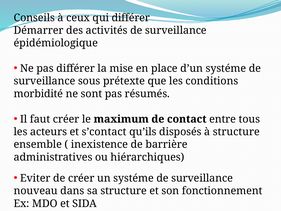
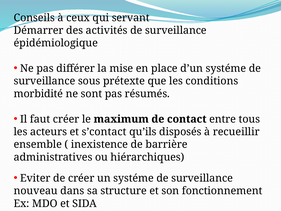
qui différer: différer -> servant (131, 18)
à structure: structure -> recueillir (236, 132)
